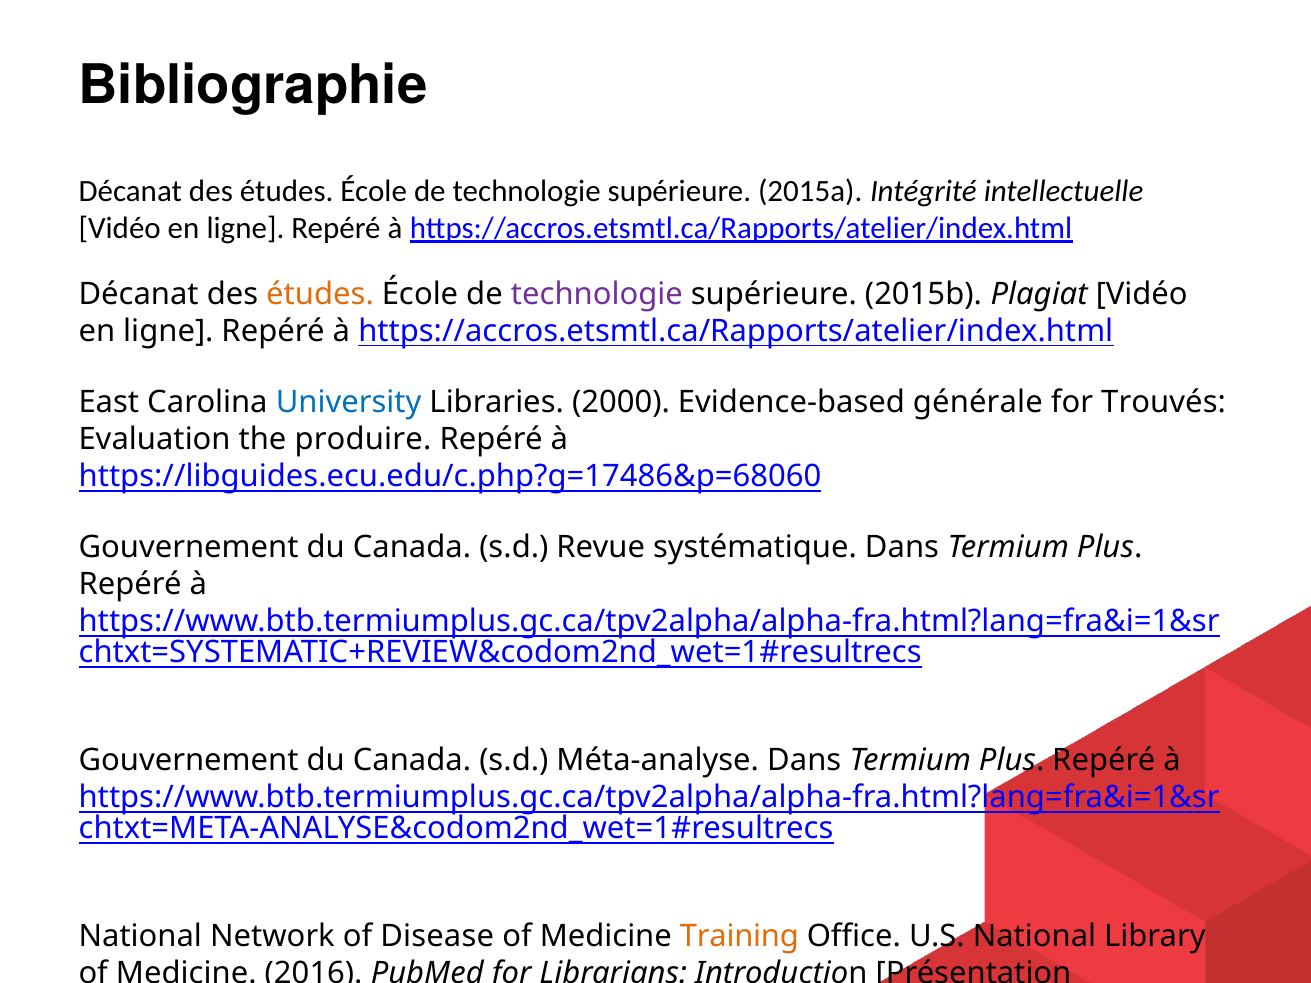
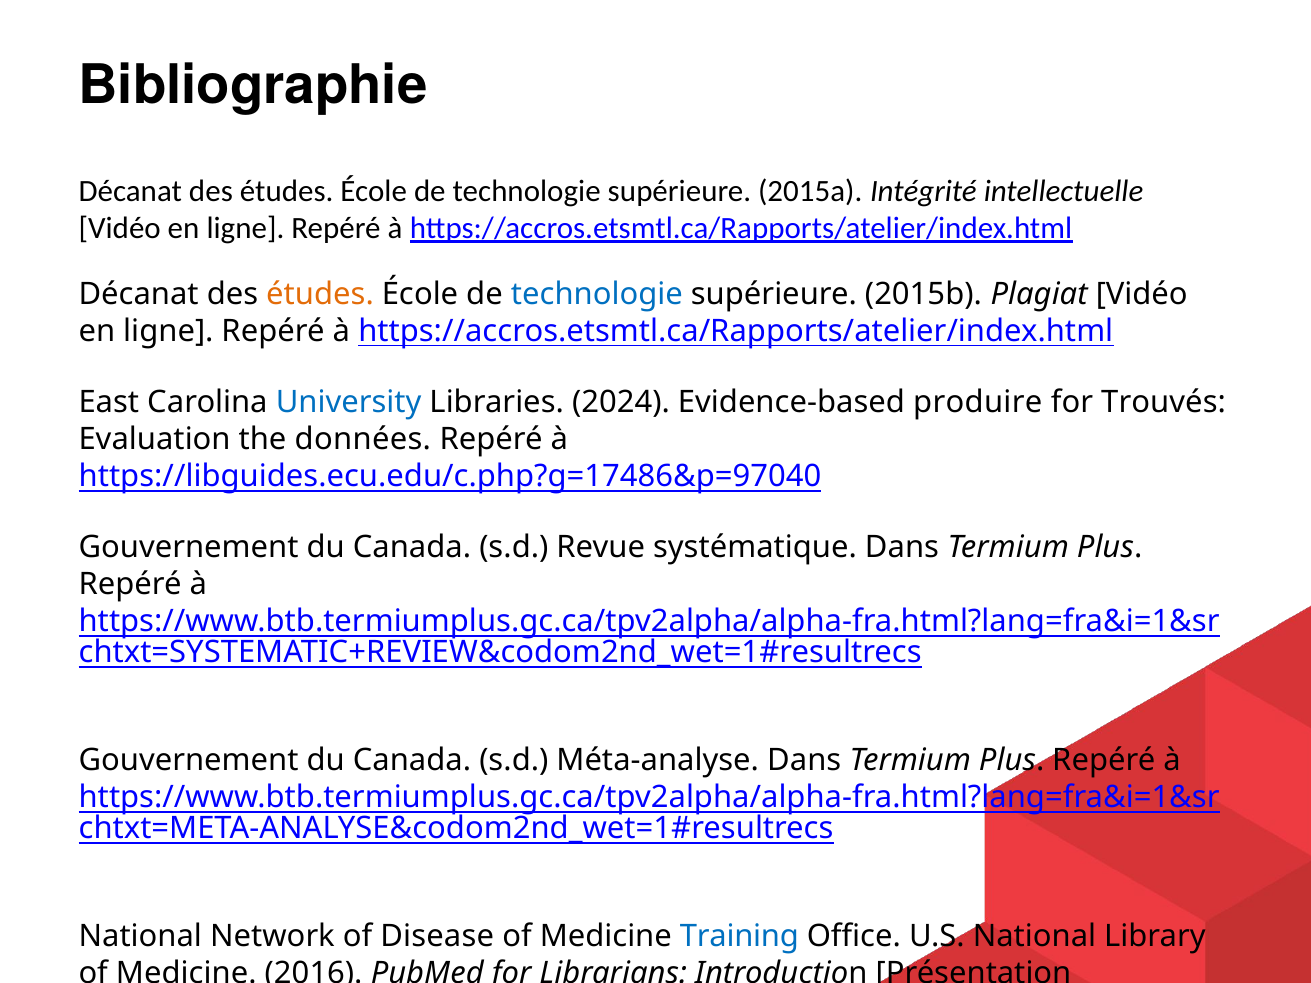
technologie colour: purple -> blue (597, 295)
2000: 2000 -> 2024 (621, 402)
générale: générale -> produire (978, 402)
produire: produire -> données (363, 440)
https://libguides.ecu.edu/c.php?g=17486&p=68060: https://libguides.ecu.edu/c.php?g=17486&p=68060 -> https://libguides.ecu.edu/c.php?g=17486&p=97040 (450, 477)
Training colour: orange -> blue (739, 937)
